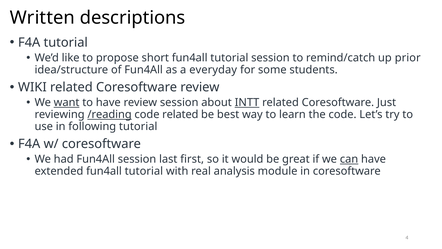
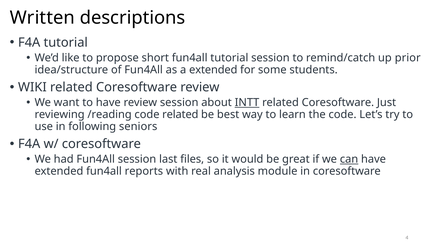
a everyday: everyday -> extended (213, 70)
want underline: present -> none (67, 102)
/reading underline: present -> none (110, 114)
following tutorial: tutorial -> seniors (138, 126)
first: first -> files (192, 159)
extended fun4all tutorial: tutorial -> reports (144, 171)
